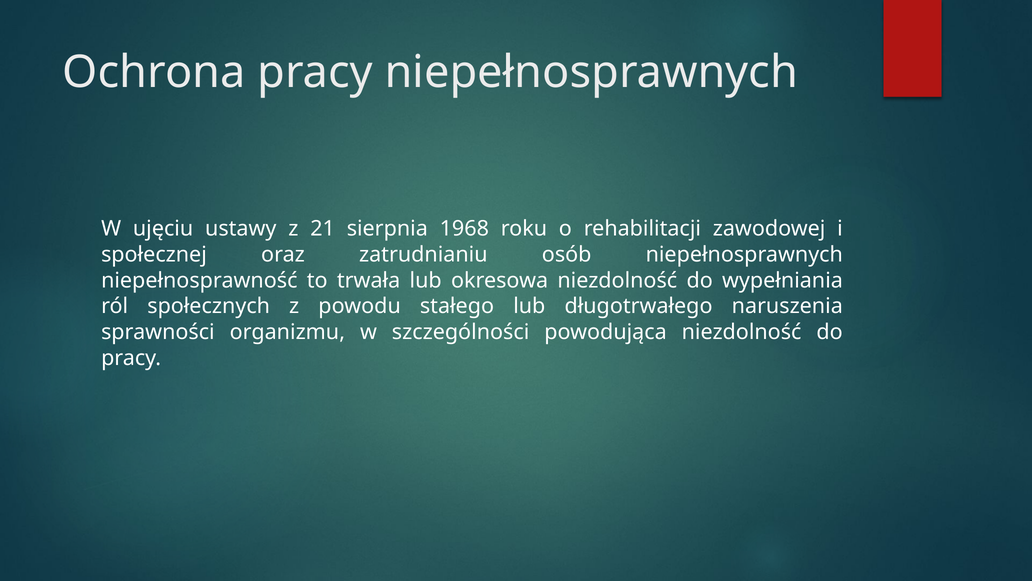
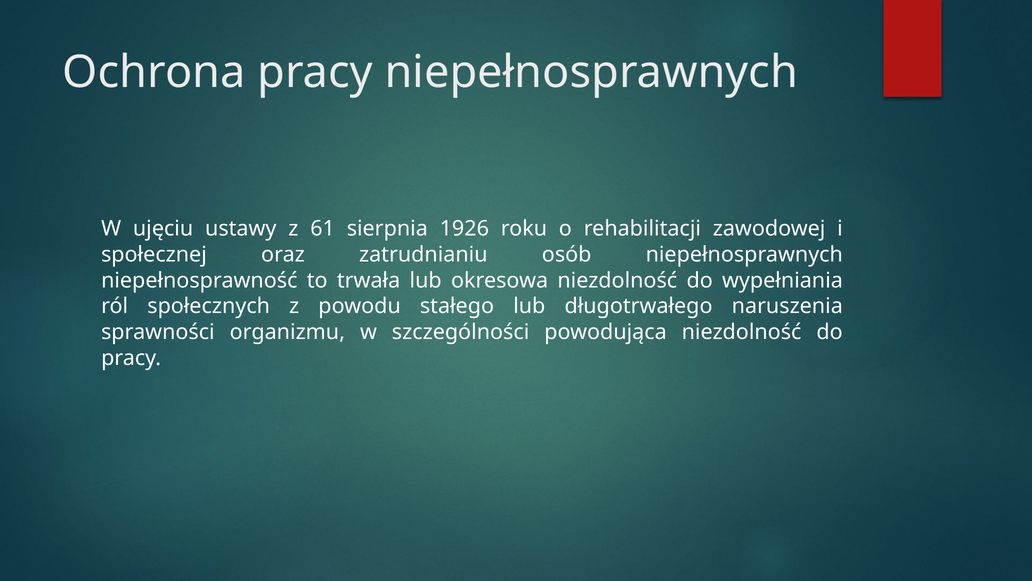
21: 21 -> 61 (323, 229)
1968: 1968 -> 1926 (464, 229)
